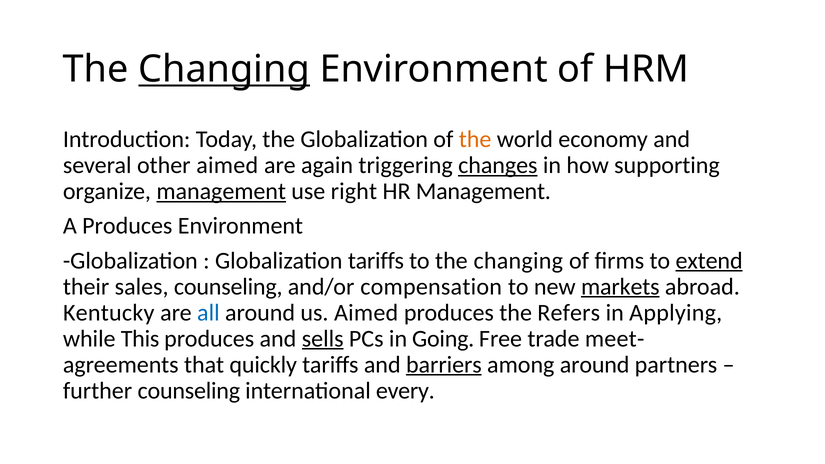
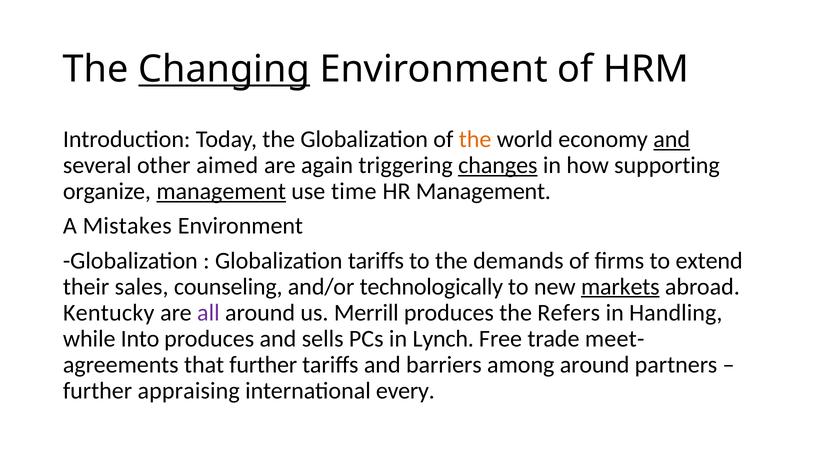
and underline: none -> present (672, 139)
right: right -> time (354, 191)
A Produces: Produces -> Mistakes (127, 226)
to the changing: changing -> demands (518, 261)
extend underline: present -> none (709, 261)
compensation: compensation -> technologically (431, 287)
all colour: blue -> purple (208, 313)
us Aimed: Aimed -> Merrill (366, 313)
Applying: Applying -> Handling (676, 313)
This: This -> Into (140, 339)
sells underline: present -> none (323, 339)
Going: Going -> Lynch (443, 339)
that quickly: quickly -> further (263, 365)
barriers underline: present -> none (444, 365)
further counseling: counseling -> appraising (189, 391)
